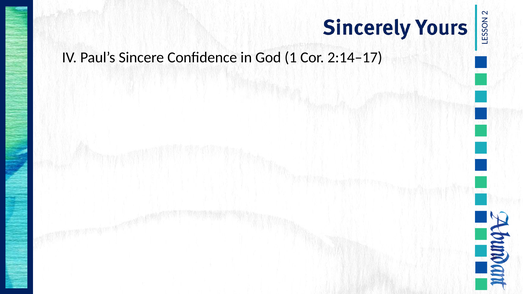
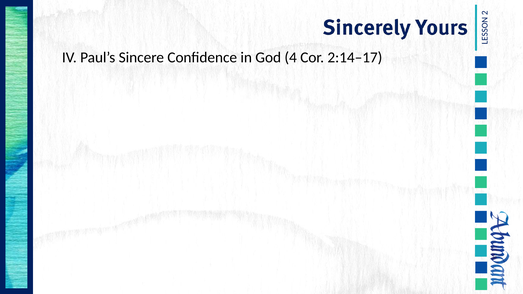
1: 1 -> 4 (291, 57)
